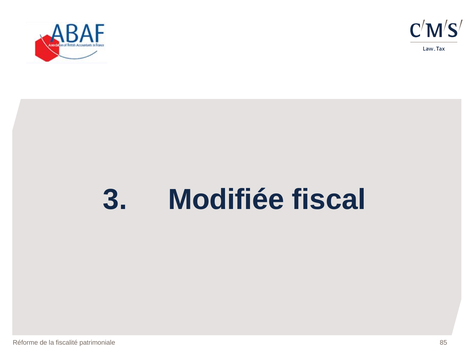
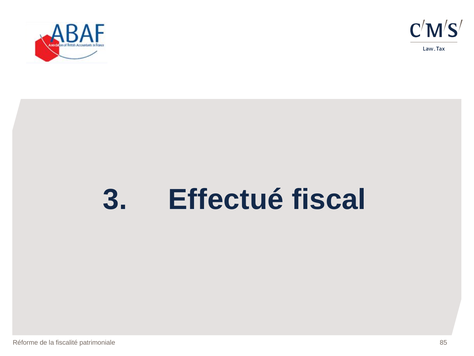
Modifiée: Modifiée -> Effectué (226, 199)
